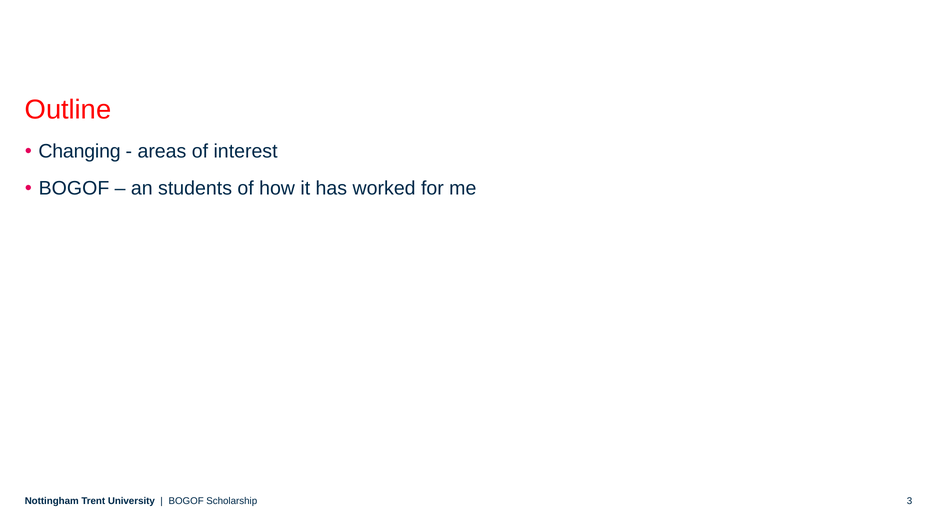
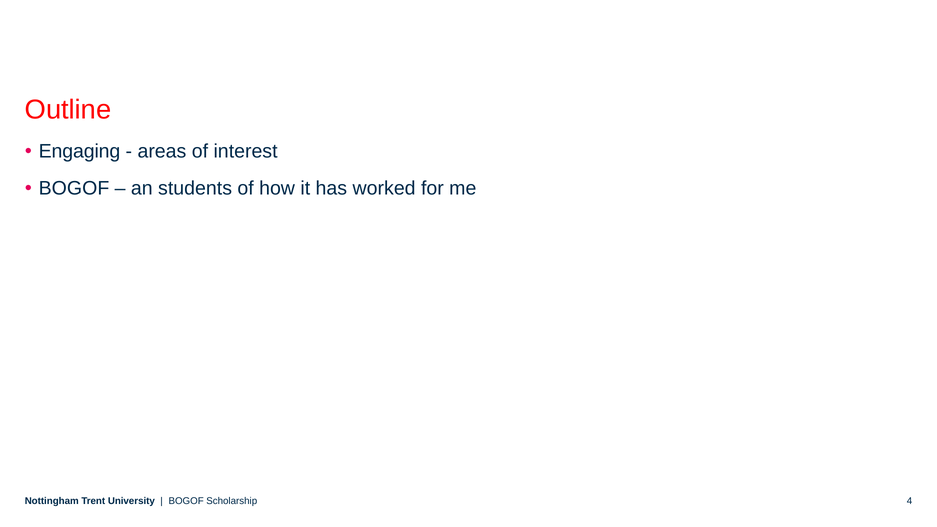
Changing: Changing -> Engaging (80, 151)
3: 3 -> 4 (910, 501)
